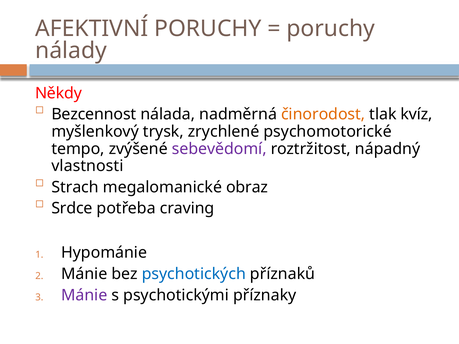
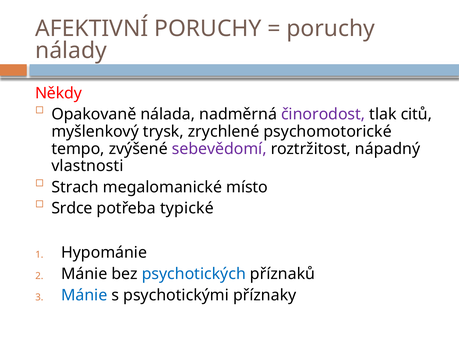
Bezcennost: Bezcennost -> Opakovaně (94, 114)
činorodost colour: orange -> purple (323, 114)
kvíz: kvíz -> citů (416, 114)
obraz: obraz -> místo (247, 187)
craving: craving -> typické (187, 209)
Mánie colour: purple -> blue (84, 295)
